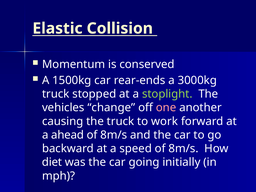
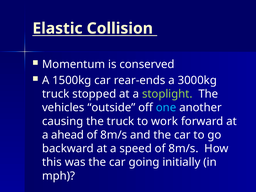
change: change -> outside (111, 108)
one colour: pink -> light blue (166, 108)
diet: diet -> this (52, 162)
